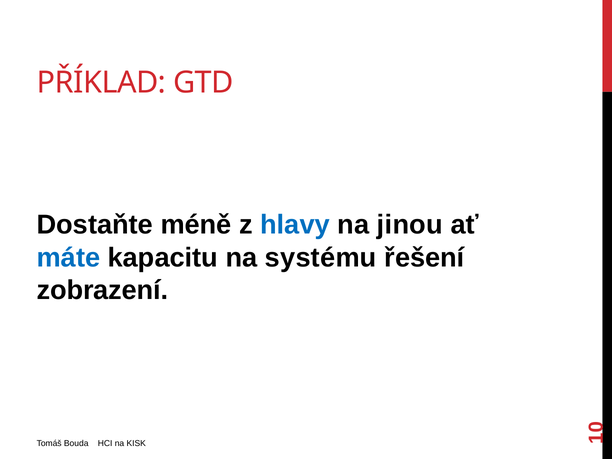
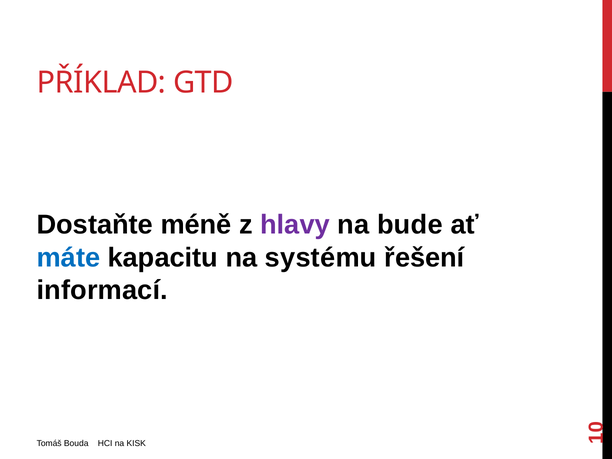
hlavy colour: blue -> purple (295, 225)
jinou: jinou -> bude (410, 225)
zobrazení: zobrazení -> informací (102, 290)
